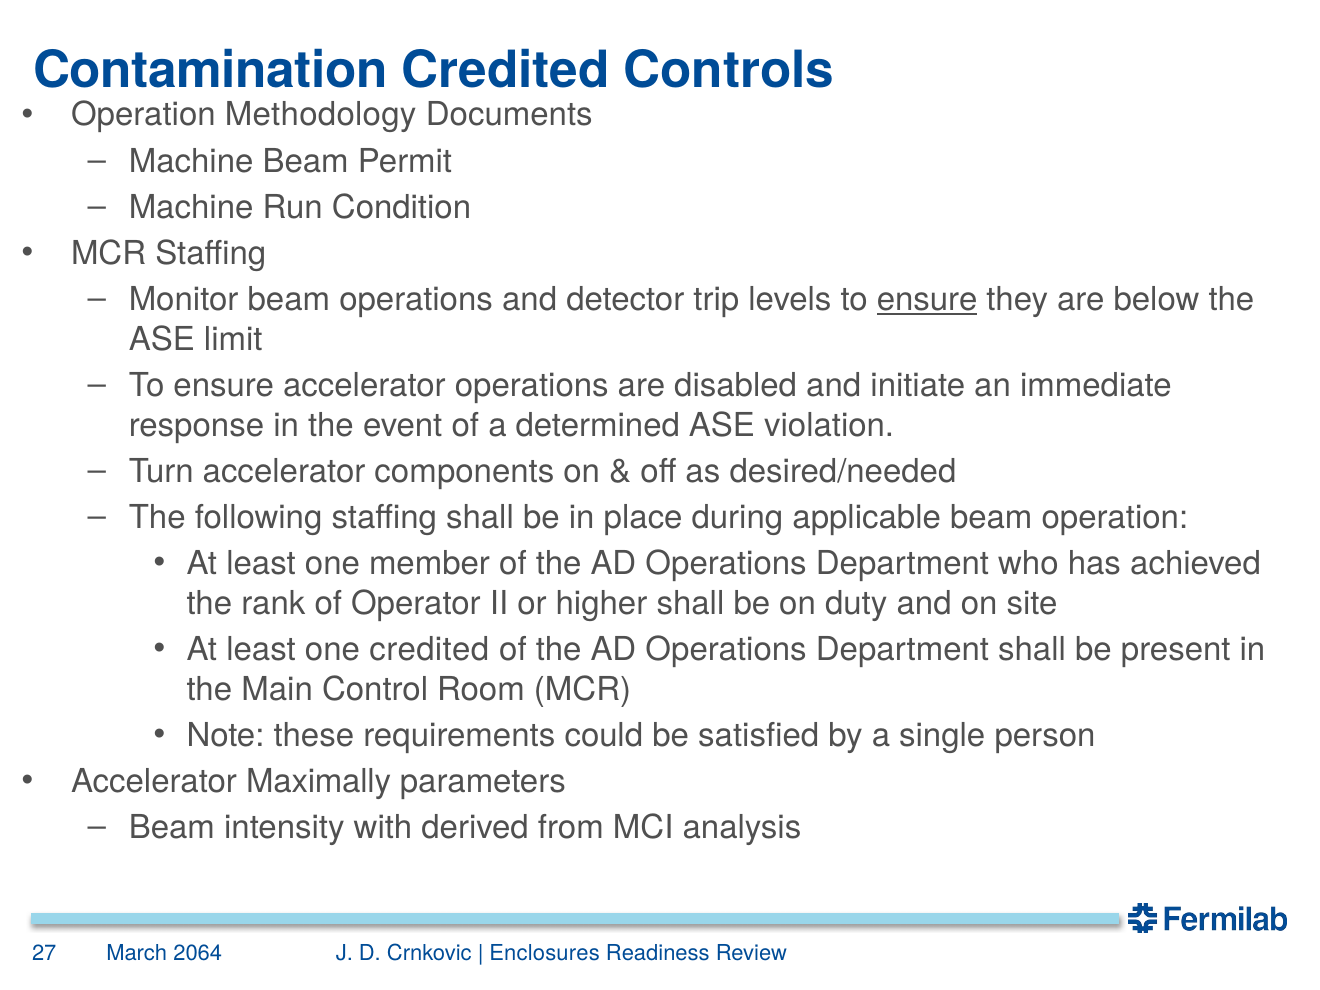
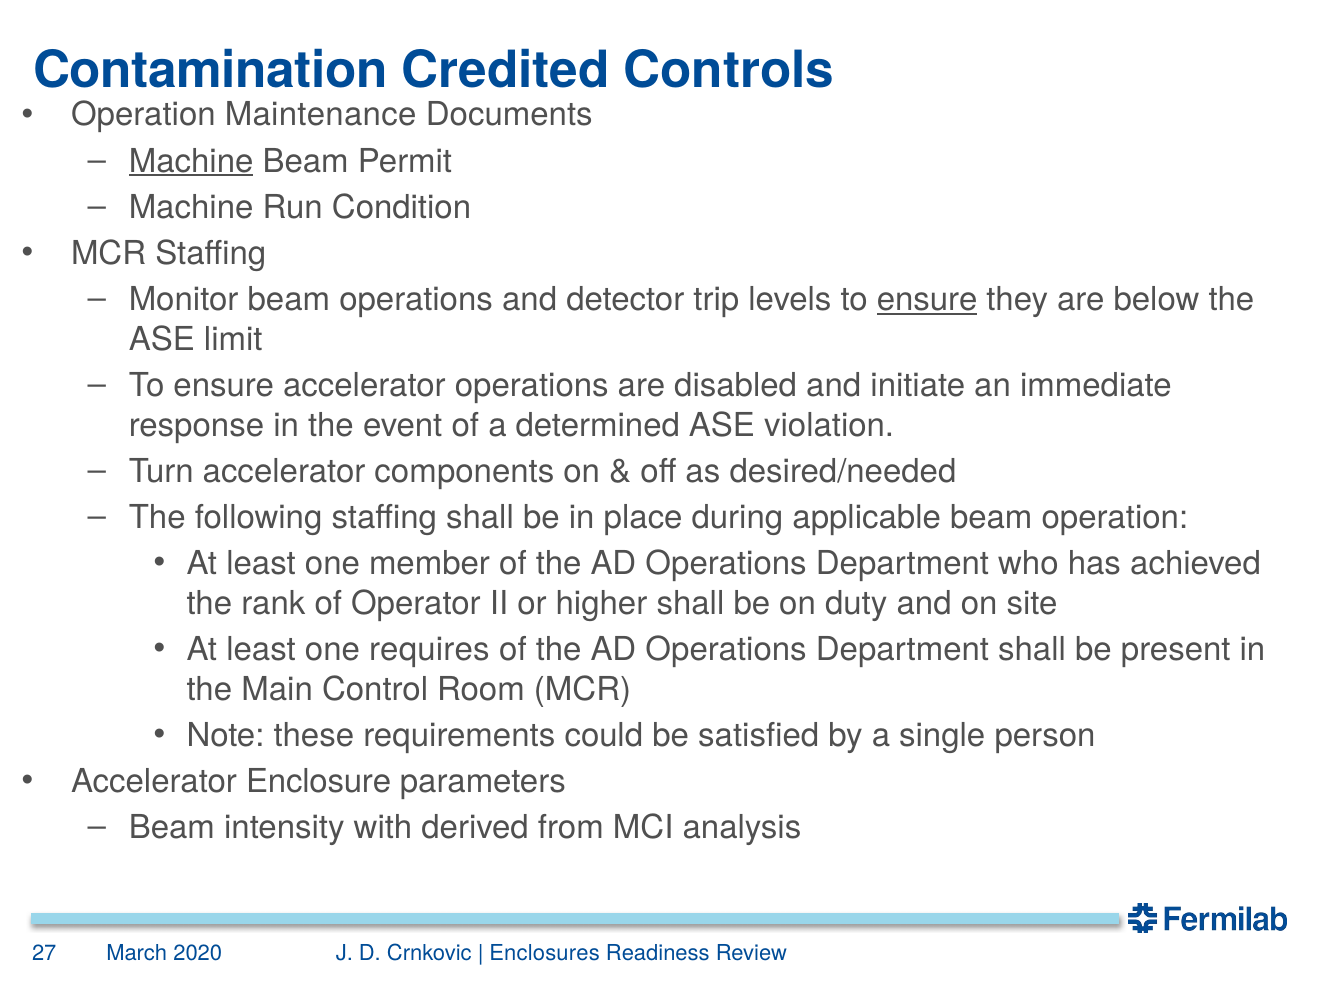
Methodology: Methodology -> Maintenance (321, 115)
Machine underline: none -> present (191, 161)
one credited: credited -> requires (429, 650)
Maximally: Maximally -> Enclosure (319, 782)
2064: 2064 -> 2020 (198, 954)
